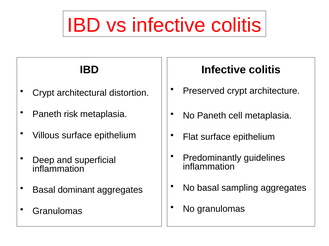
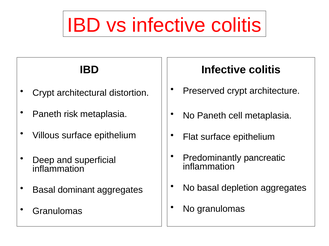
guidelines: guidelines -> pancreatic (264, 158)
sampling: sampling -> depletion (240, 188)
